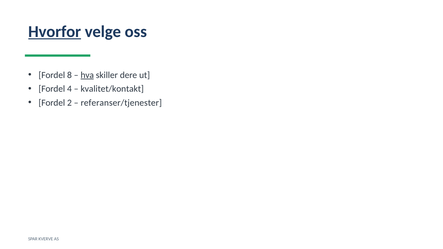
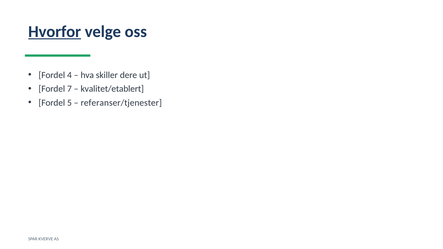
8: 8 -> 4 (69, 75)
hva underline: present -> none (87, 75)
4: 4 -> 7 (69, 89)
kvalitet/kontakt: kvalitet/kontakt -> kvalitet/etablert (112, 89)
2: 2 -> 5 (69, 103)
